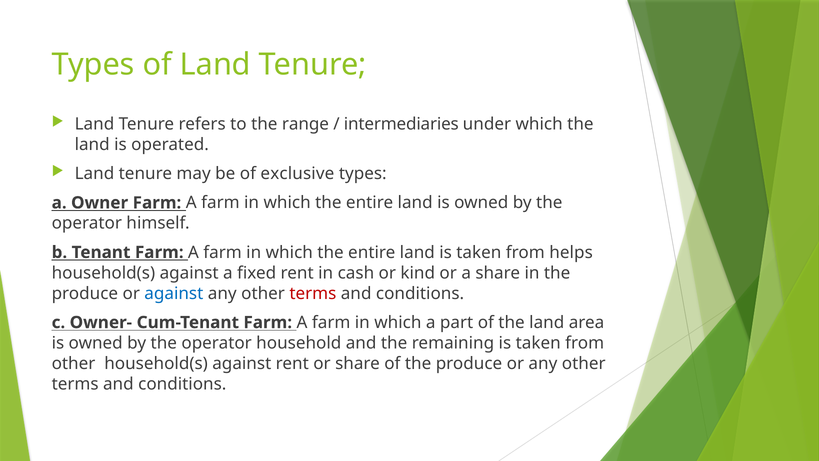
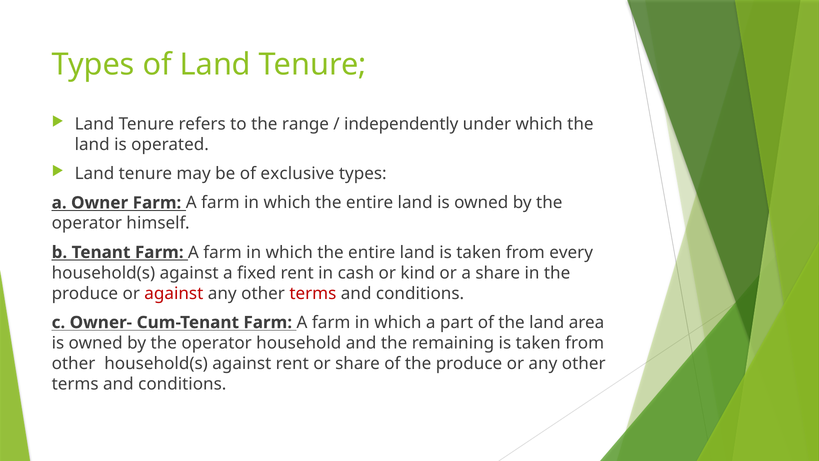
intermediaries: intermediaries -> independently (401, 124)
helps: helps -> every (571, 252)
against colour: blue -> red (174, 293)
